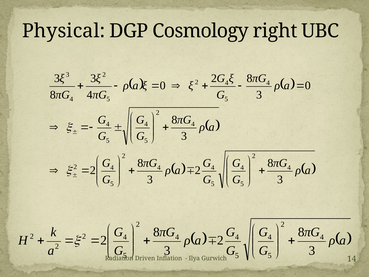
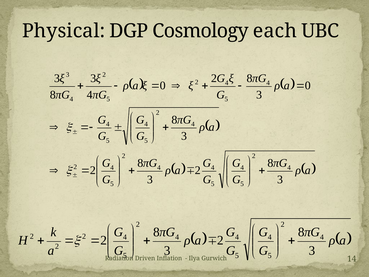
right: right -> each (275, 31)
